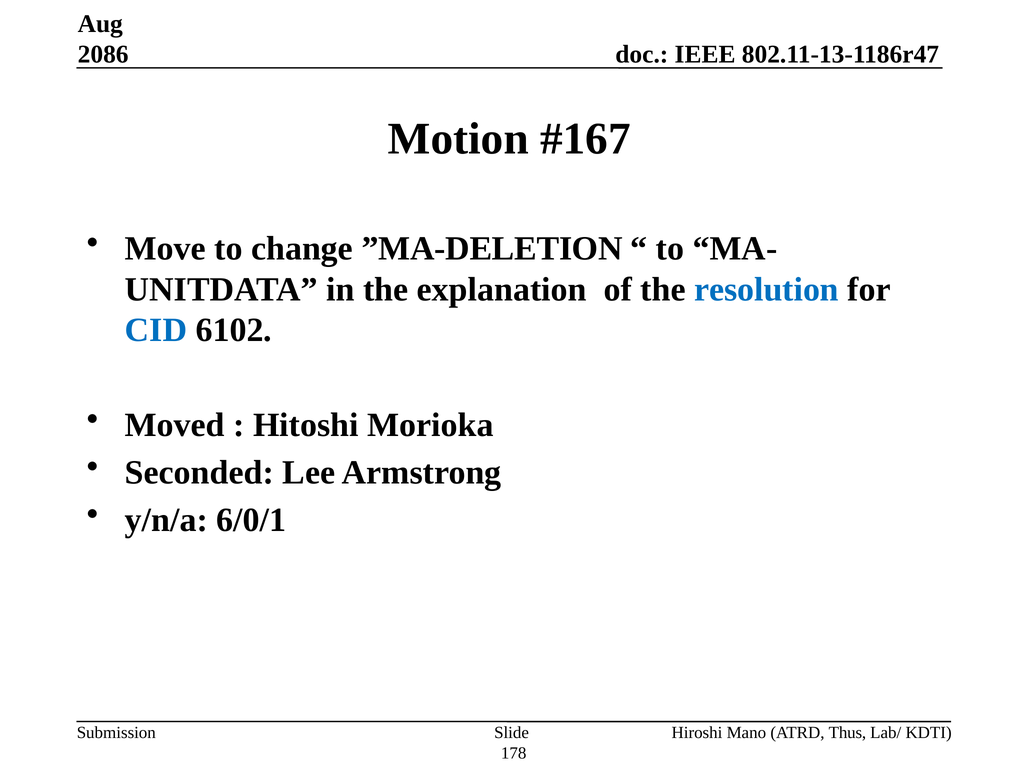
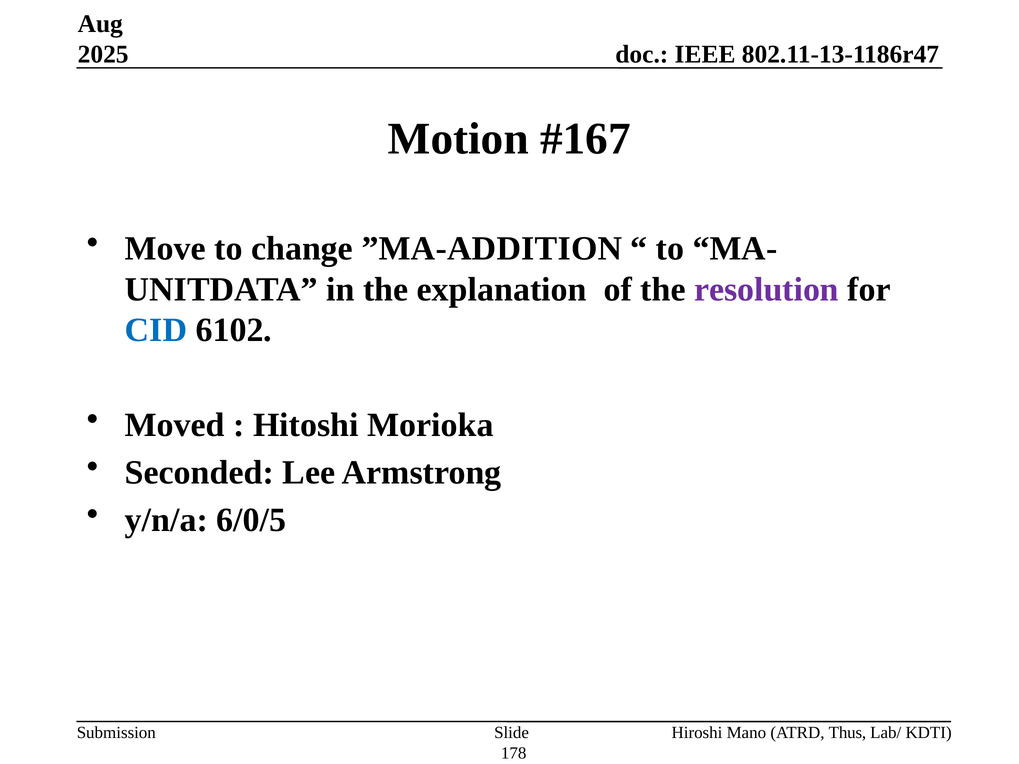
2086: 2086 -> 2025 (103, 54)
”MA-DELETION: ”MA-DELETION -> ”MA-ADDITION (492, 249)
resolution colour: blue -> purple (766, 289)
6/0/1: 6/0/1 -> 6/0/5 (251, 520)
